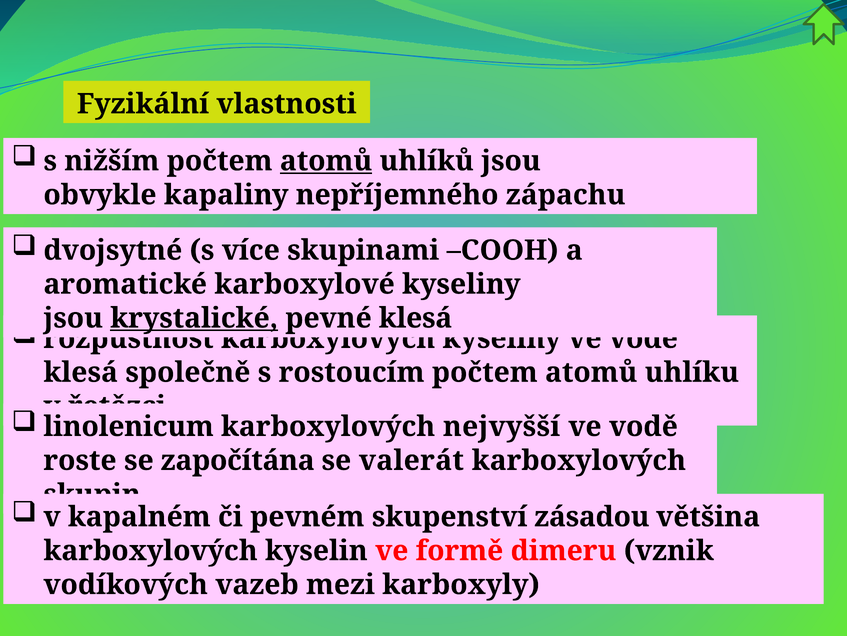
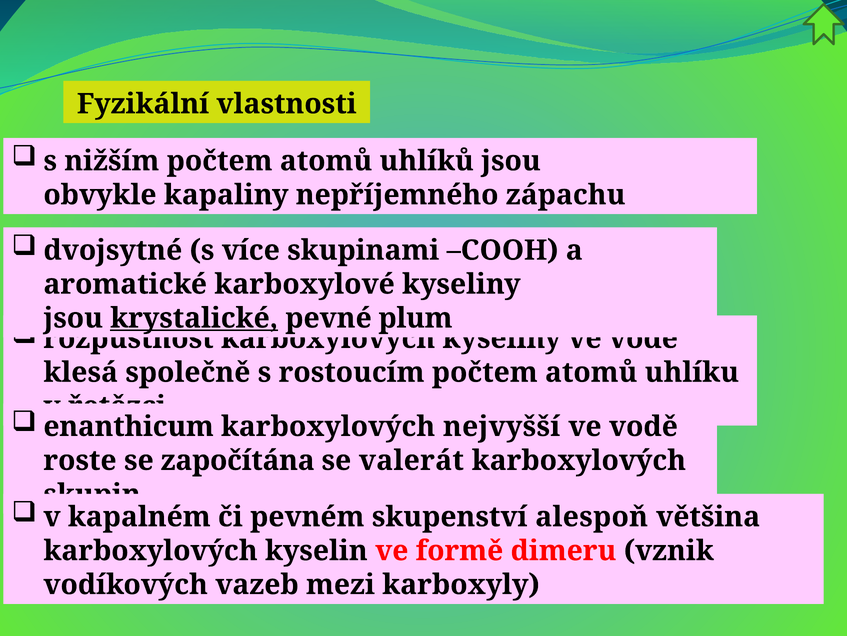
atomů underline: present -> none (326, 161)
pevné klesá: klesá -> plum (415, 318)
linolenicum: linolenicum -> enanthicum (129, 426)
zásadou: zásadou -> alespoň (592, 516)
